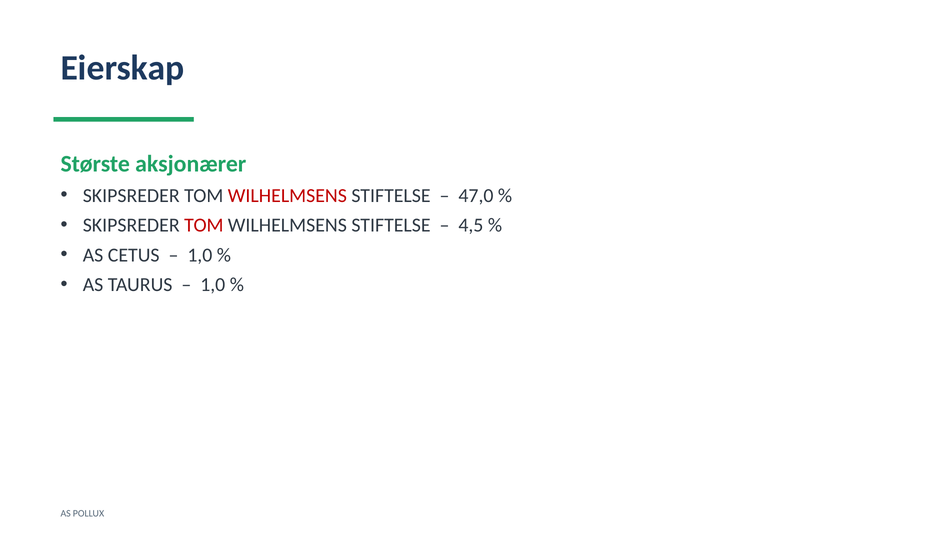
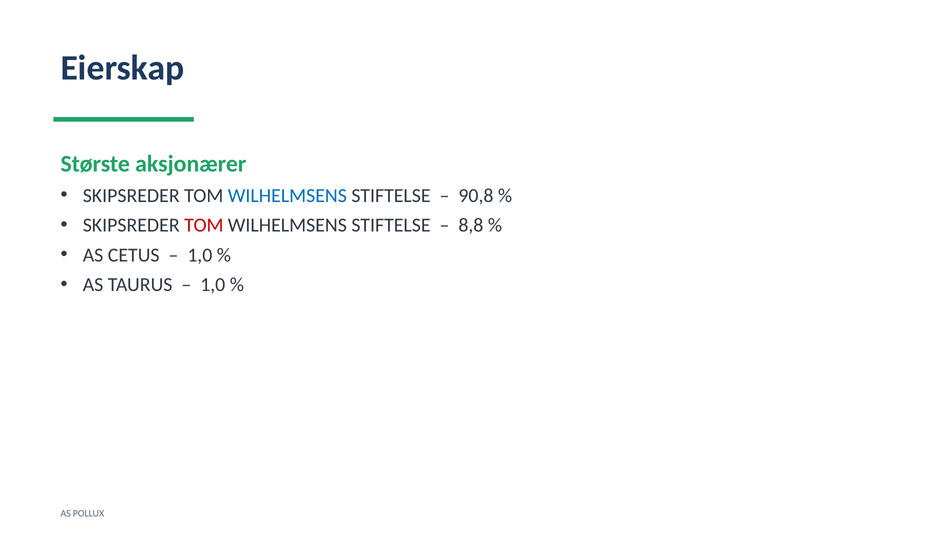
WILHELMSENS colour: red -> blue (287, 196)
47,0: 47,0 -> 90,8 (476, 196)
4,5: 4,5 -> 8,8 (471, 225)
